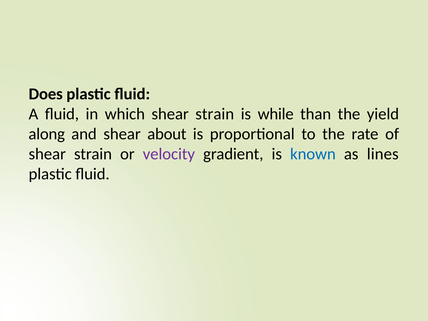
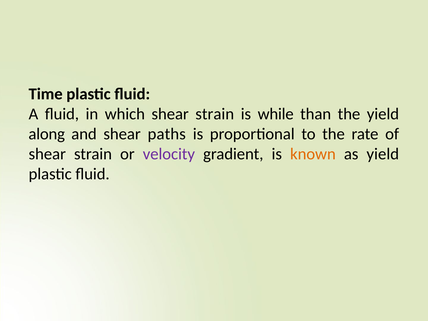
Does: Does -> Time (46, 94)
about: about -> paths (167, 134)
known colour: blue -> orange (313, 154)
as lines: lines -> yield (383, 154)
